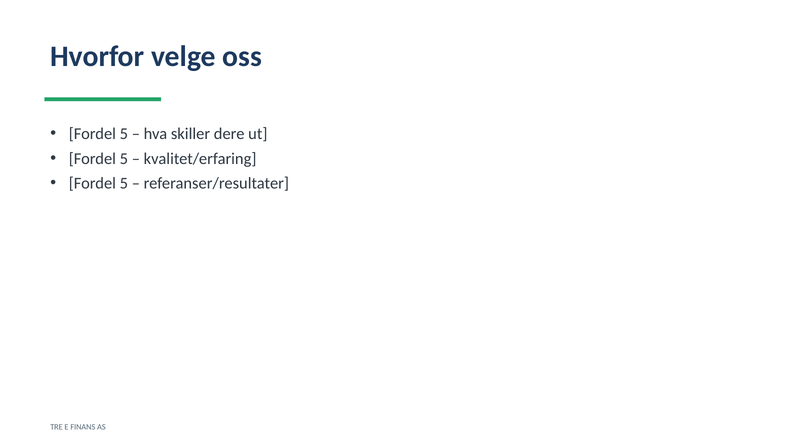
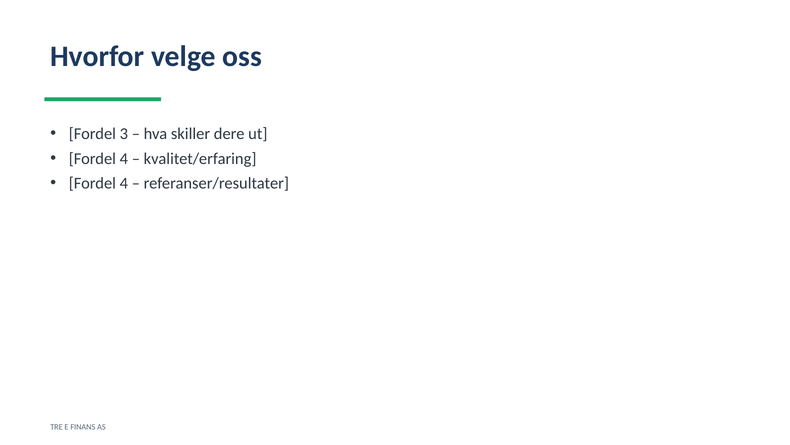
5: 5 -> 3 (124, 134)
5: 5 -> 4 (124, 159)
5: 5 -> 4 (124, 183)
